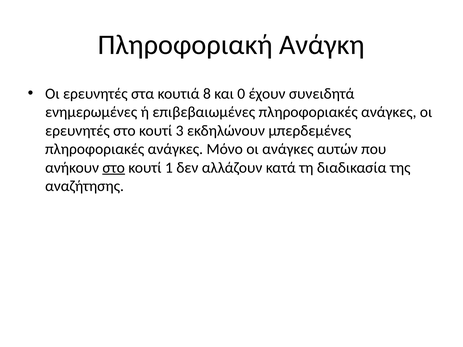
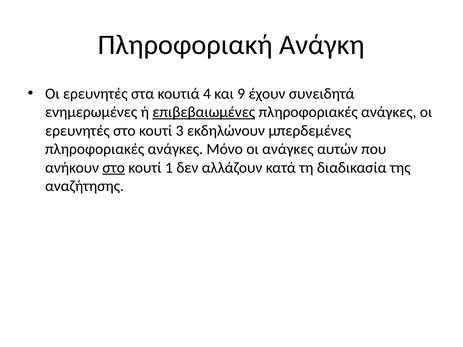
8: 8 -> 4 (207, 94)
0: 0 -> 9 (241, 94)
επιβεβαιωμένες underline: none -> present (204, 112)
